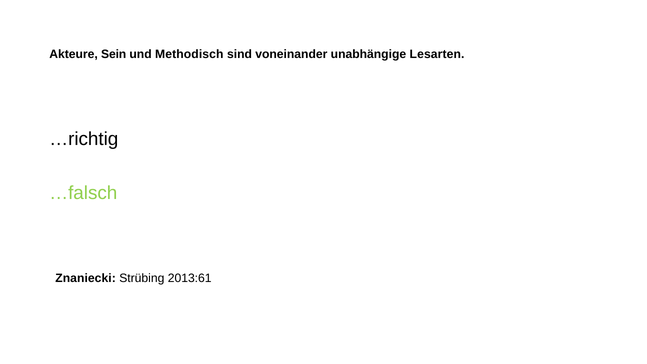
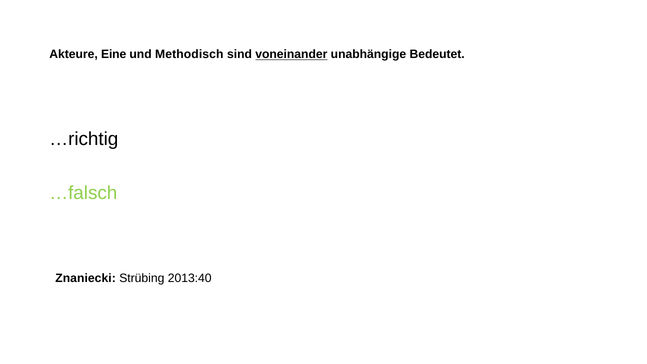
Sein: Sein -> Eine (114, 54)
voneinander underline: none -> present (291, 54)
Lesarten: Lesarten -> Bedeutet (437, 54)
2013:61: 2013:61 -> 2013:40 (190, 278)
